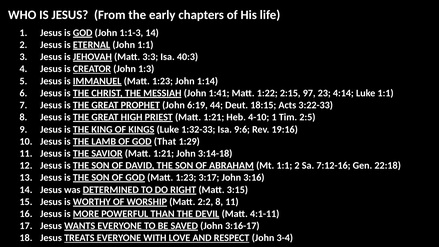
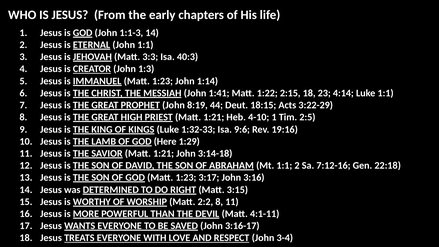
2:15 97: 97 -> 18 (309, 93)
6:19: 6:19 -> 8:19 (197, 105)
3:22-33: 3:22-33 -> 3:22-29 (316, 105)
That: That -> Here (165, 141)
